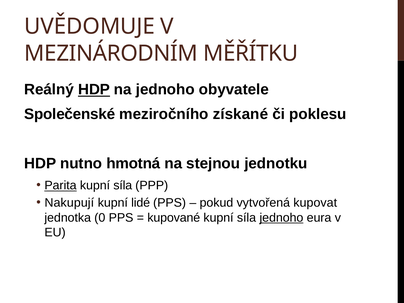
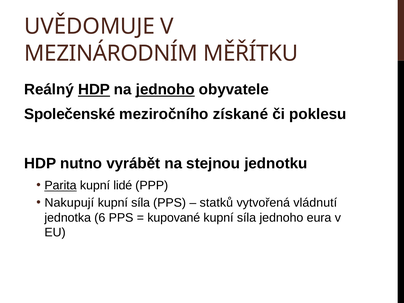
jednoho underline: none -> present (165, 90)
hmotná: hmotná -> vyrábět (133, 163)
síla: síla -> lidé (123, 186)
lidé: lidé -> síla (141, 203)
pokud: pokud -> statků (216, 203)
kupovat: kupovat -> vládnutí (315, 203)
0: 0 -> 6 (100, 218)
jednoho underline: present -> none (281, 218)
